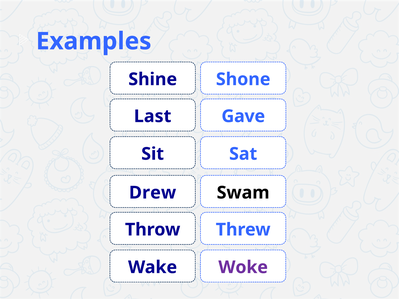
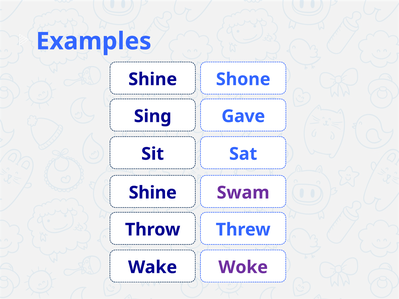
Last: Last -> Sing (153, 116)
Drew: Drew -> Shine (153, 193)
Swam colour: black -> purple (243, 193)
